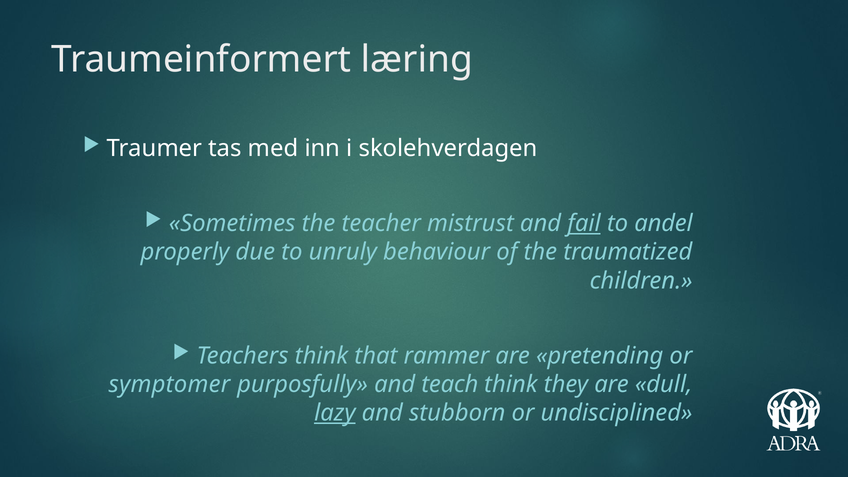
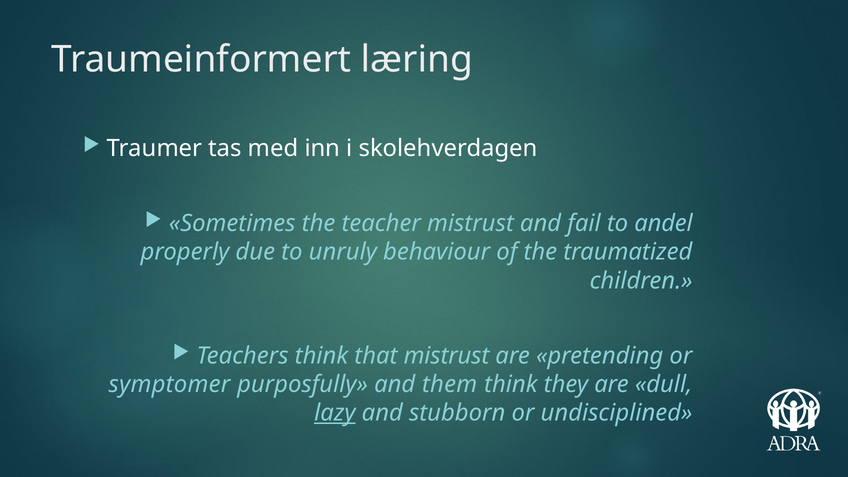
fail underline: present -> none (584, 223)
that rammer: rammer -> mistrust (446, 356)
teach: teach -> them (450, 384)
